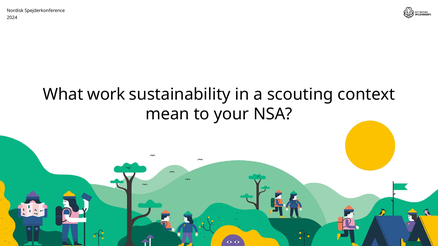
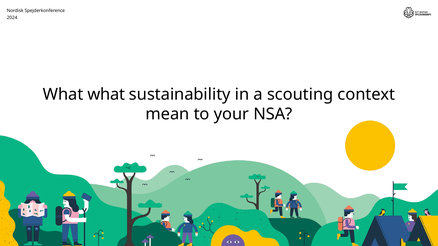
What work: work -> what (106, 95)
